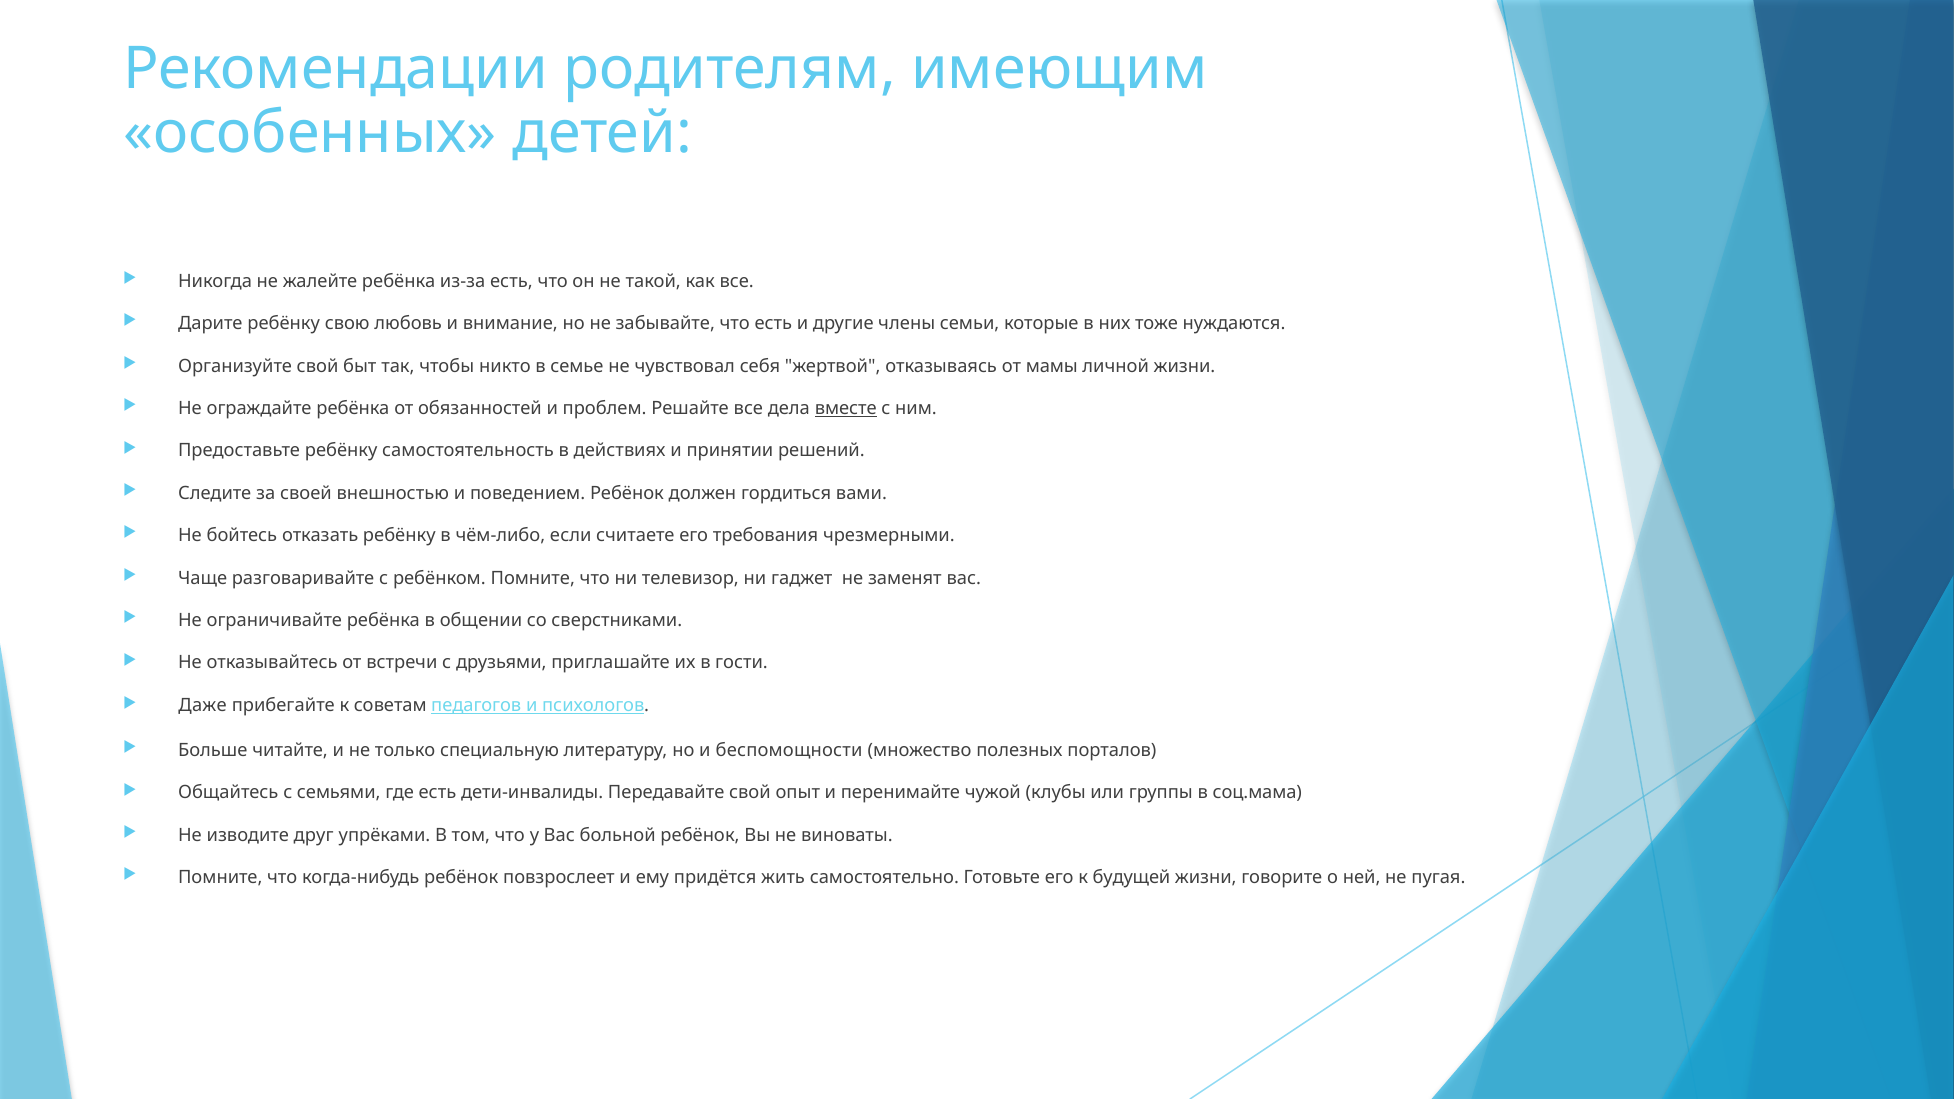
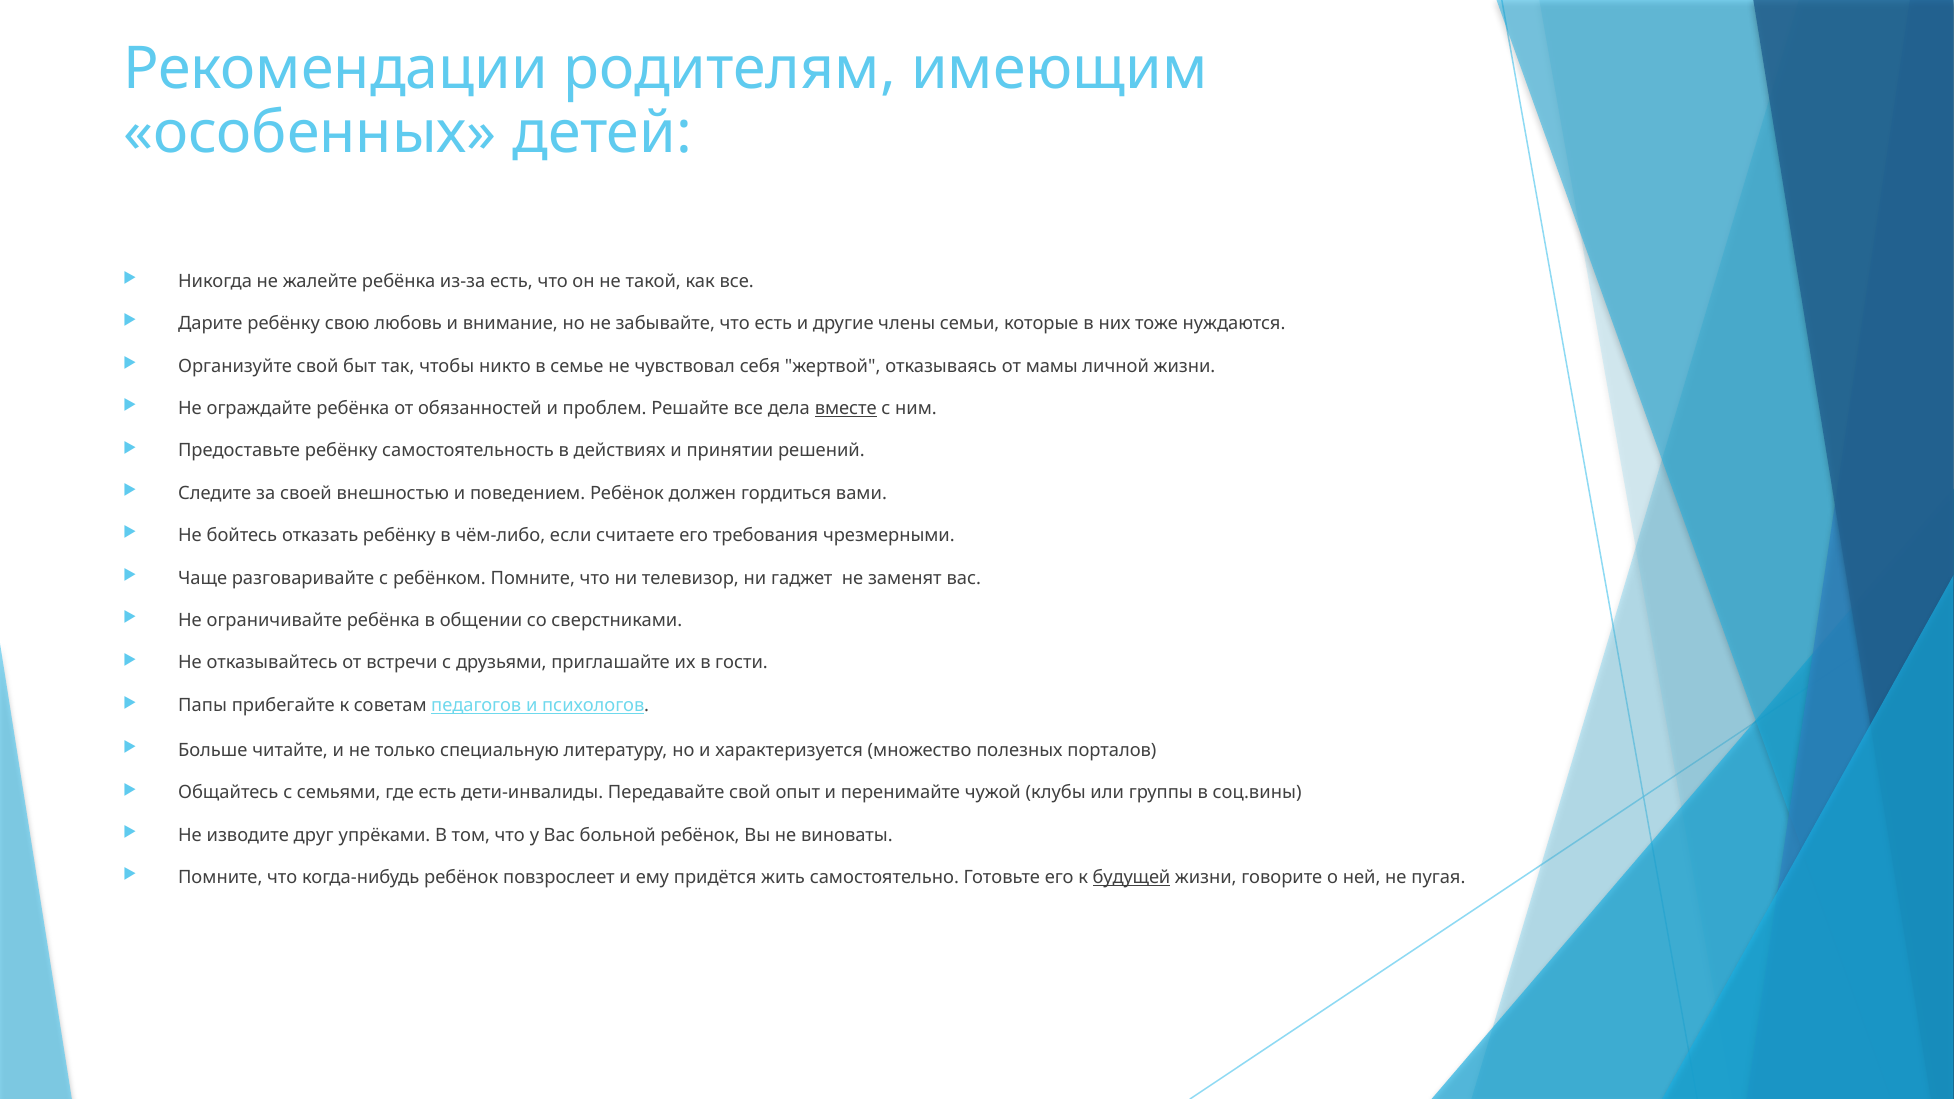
Даже: Даже -> Папы (203, 705)
беспомощности: беспомощности -> характеризуется (789, 751)
соц.мама: соц.мама -> соц.вины (1257, 793)
будущей underline: none -> present (1132, 878)
